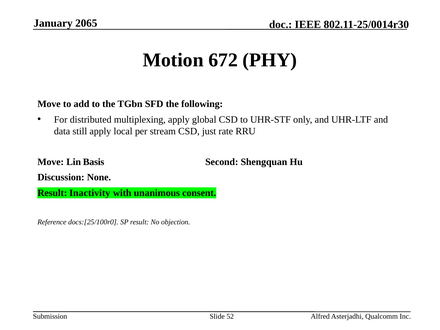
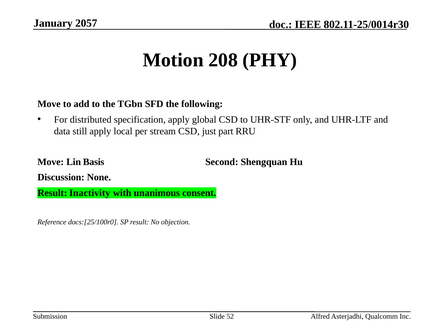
2065: 2065 -> 2057 (86, 23)
672: 672 -> 208 (223, 60)
multiplexing: multiplexing -> specification (140, 119)
rate: rate -> part (226, 131)
